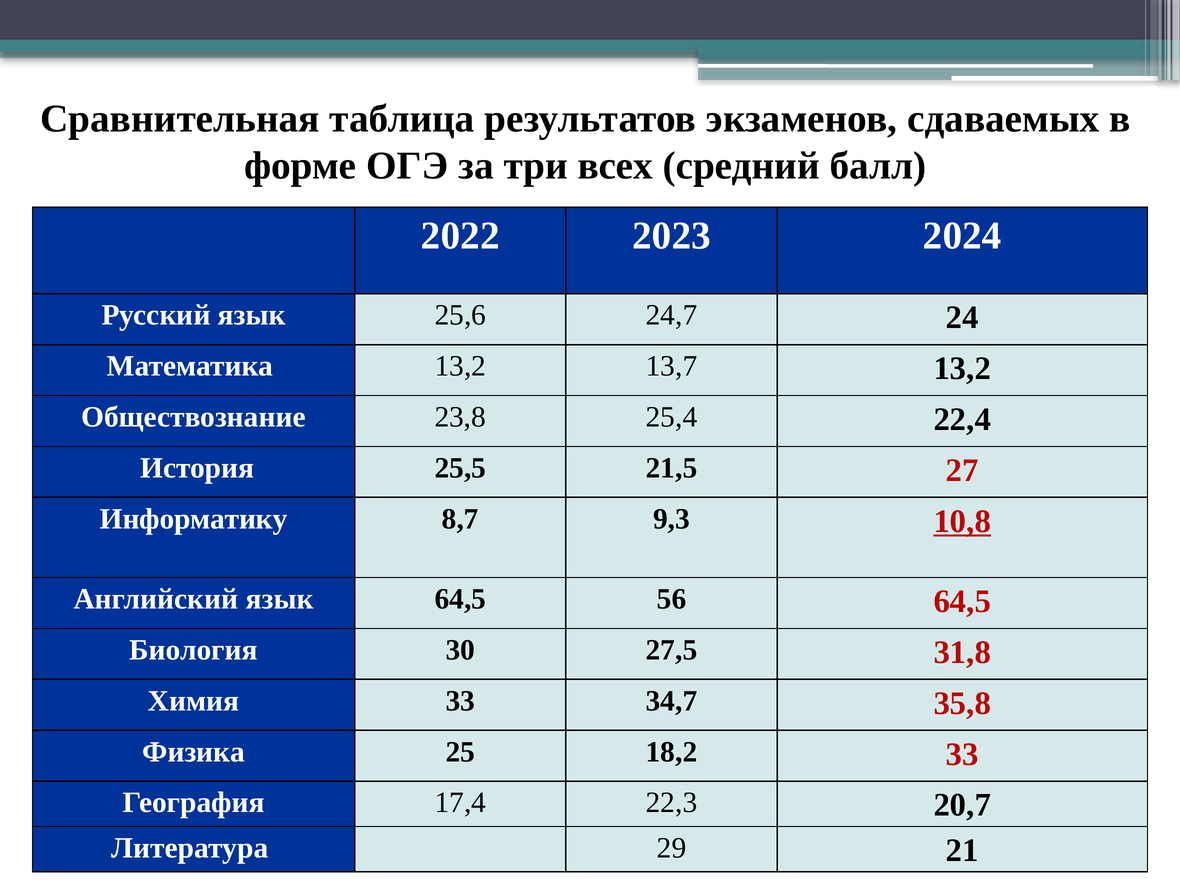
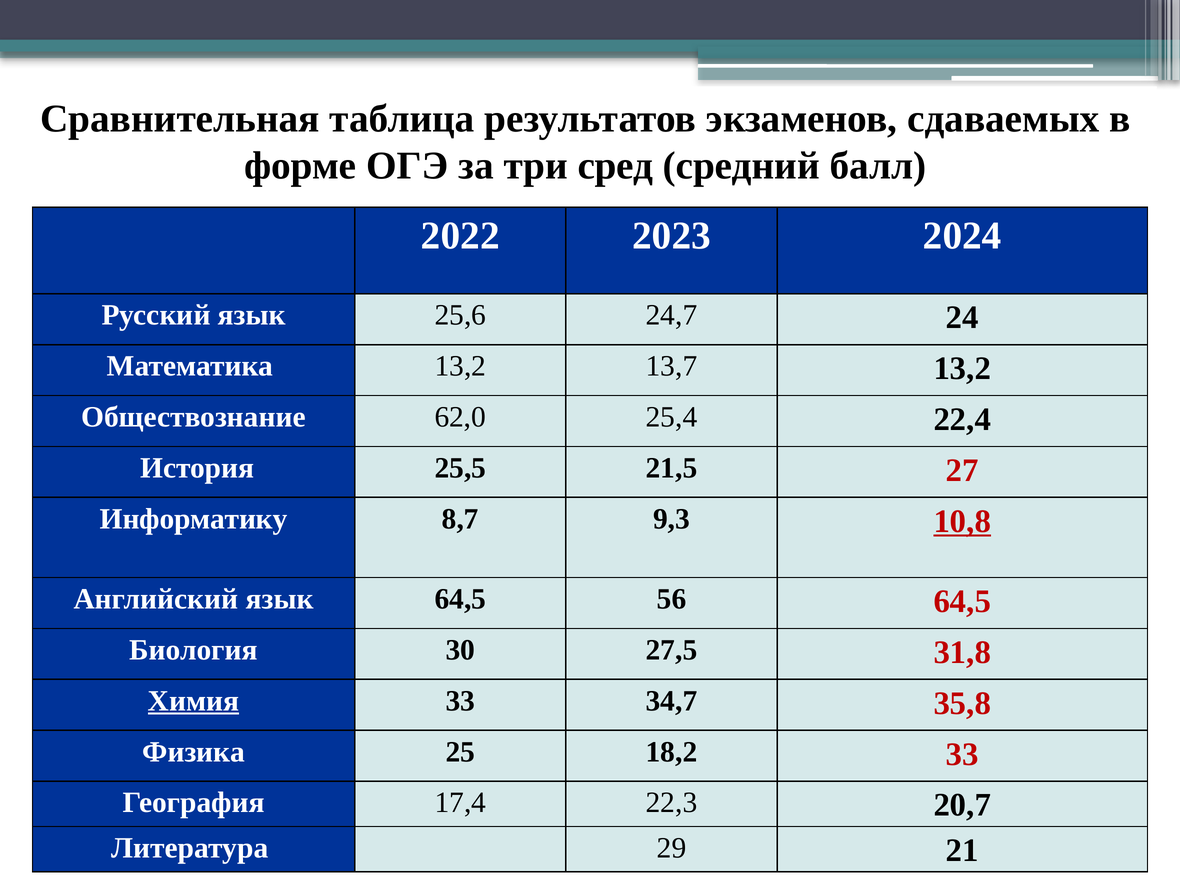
всех: всех -> сред (615, 166)
23,8: 23,8 -> 62,0 (460, 417)
Химия underline: none -> present (194, 701)
